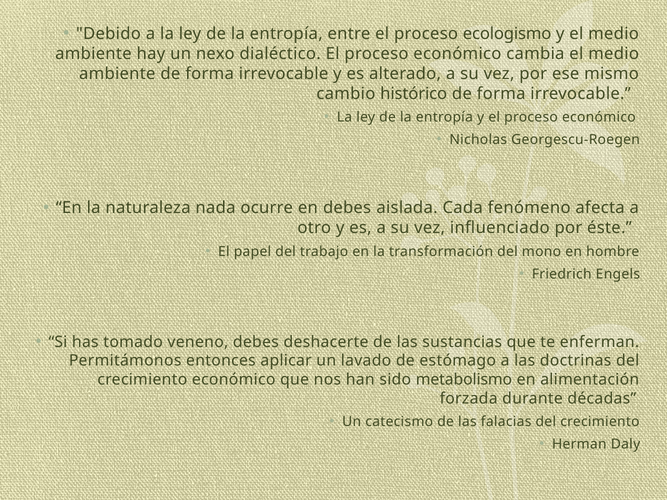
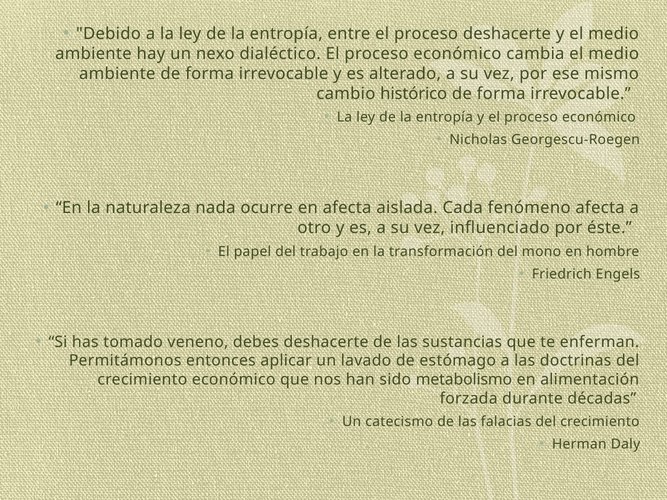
proceso ecologismo: ecologismo -> deshacerte (507, 34)
en debes: debes -> afecta (347, 208)
